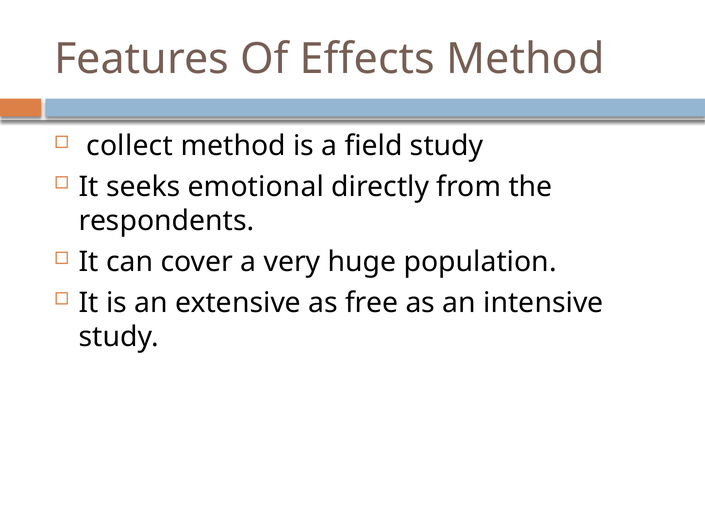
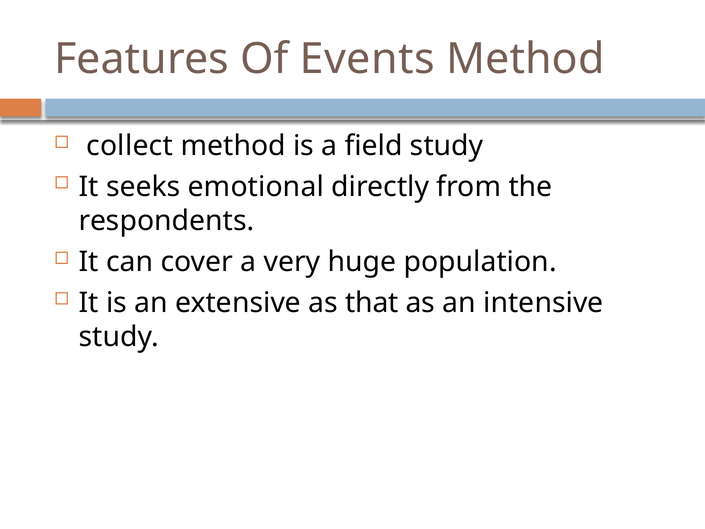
Effects: Effects -> Events (367, 59)
free: free -> that (372, 303)
